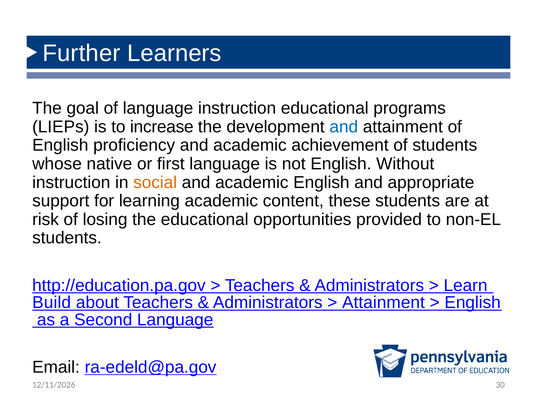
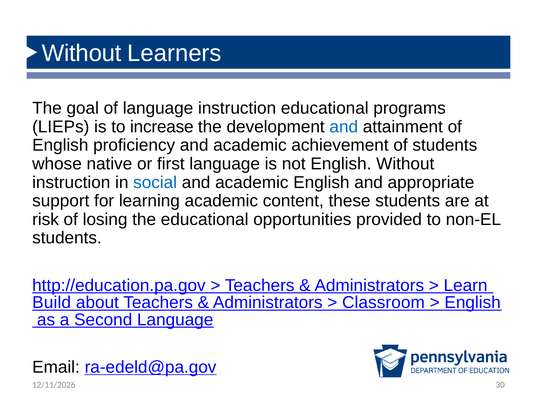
Further: Further -> Without (82, 53)
social colour: orange -> blue (155, 182)
Attainment: Attainment -> Classroom (383, 302)
